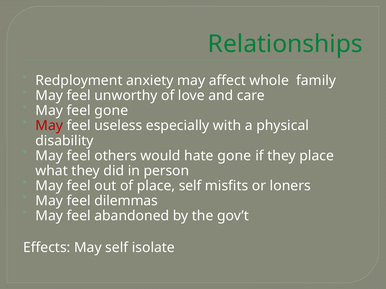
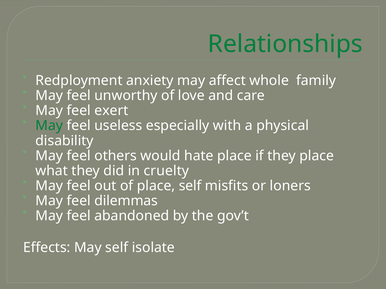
feel gone: gone -> exert (111, 111)
May colour: red -> green (49, 126)
hate gone: gone -> place (234, 156)
person: person -> cruelty (166, 171)
